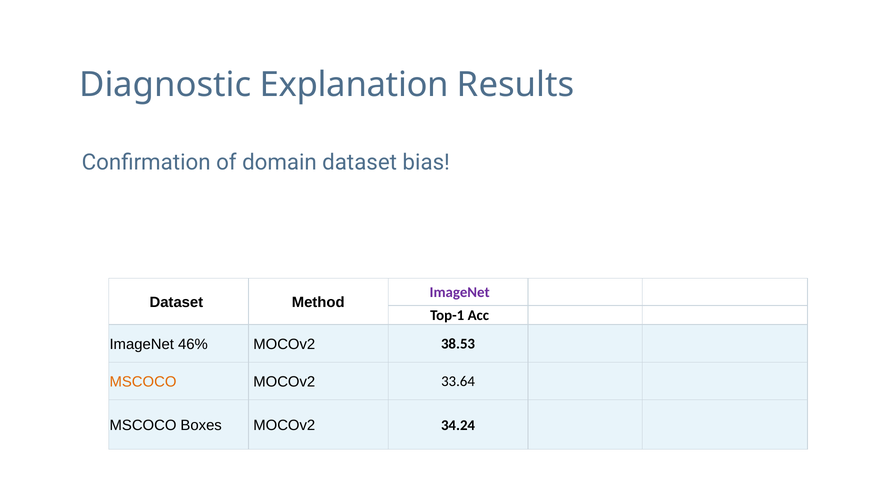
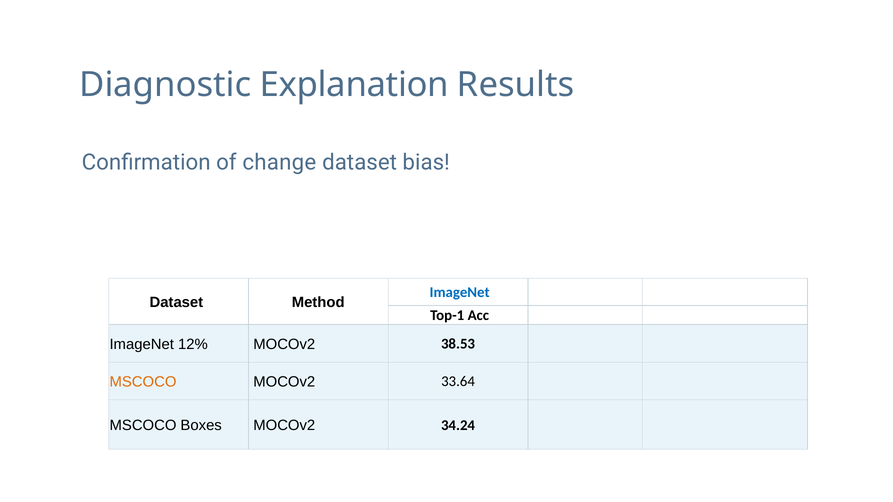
domain: domain -> change (279, 162)
ImageNet colour: purple -> blue (460, 293)
46%: 46% -> 12% (193, 344)
